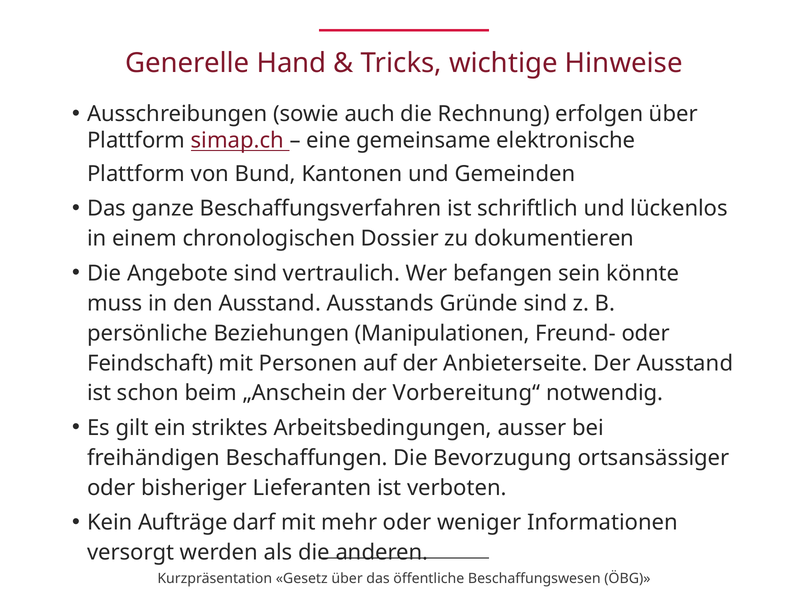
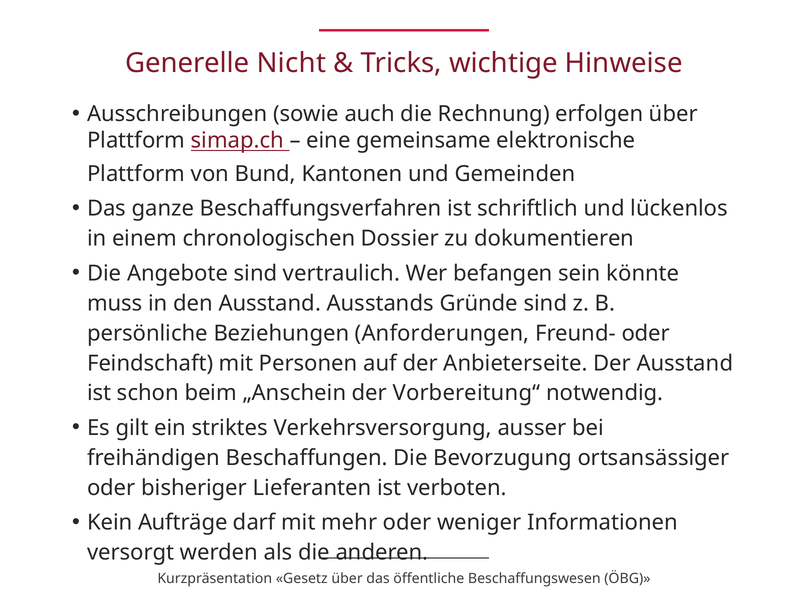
Hand: Hand -> Nicht (291, 63)
Manipulationen: Manipulationen -> Anforderungen (442, 333)
Arbeitsbedingungen: Arbeitsbedingungen -> Verkehrsversorgung (383, 428)
